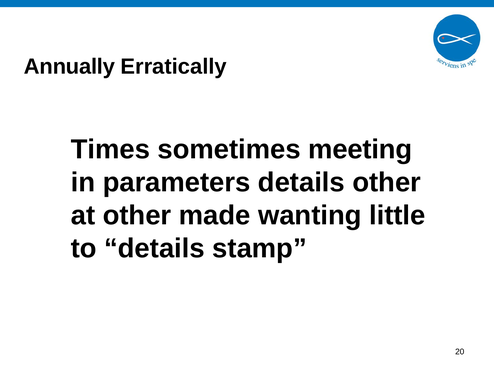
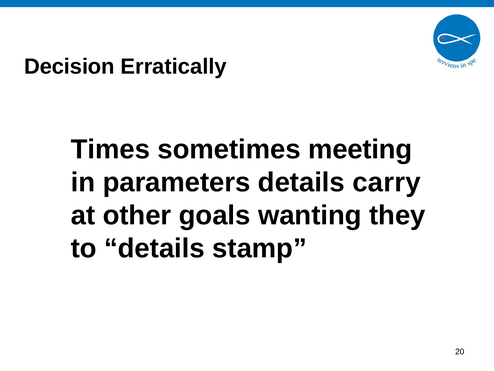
Annually: Annually -> Decision (69, 66)
details other: other -> carry (387, 182)
made: made -> goals (215, 215)
little: little -> they (397, 215)
